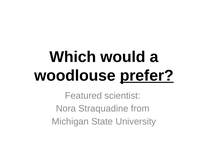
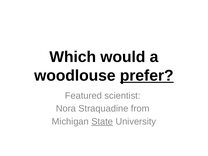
State underline: none -> present (102, 122)
